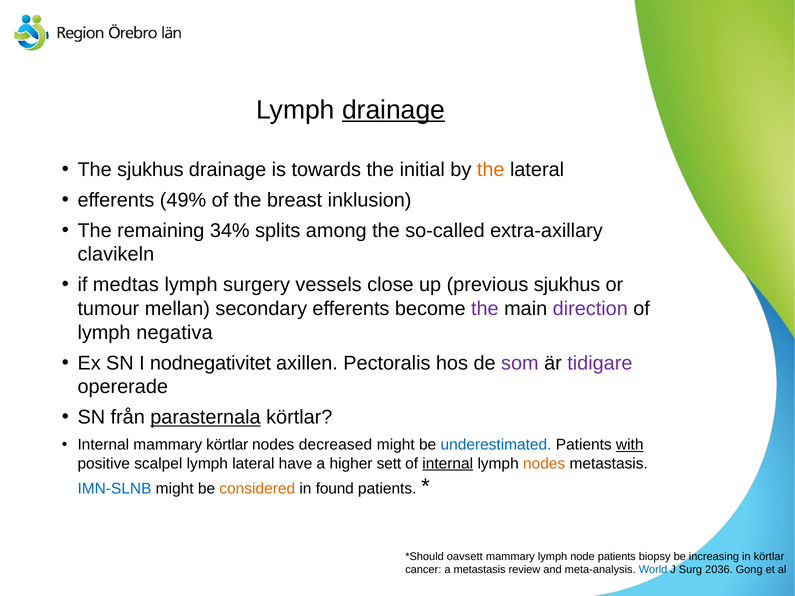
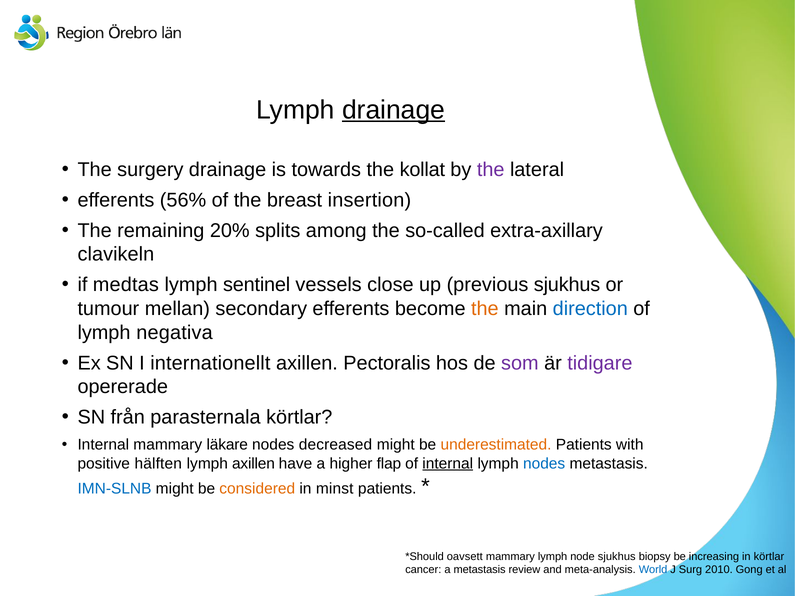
The sjukhus: sjukhus -> surgery (150, 170)
initial: initial -> kollat (422, 170)
the colour: orange -> purple (491, 170)
49%: 49% -> 56% (183, 200)
inklusion: inklusion -> insertion (369, 200)
34%: 34% -> 20% (230, 231)
surgery: surgery -> sentinel (257, 285)
the colour: purple -> orange (485, 309)
direction colour: purple -> blue (590, 309)
nodnegativitet: nodnegativitet -> internationellt (210, 363)
parasternala underline: present -> none (205, 418)
mammary körtlar: körtlar -> läkare (227, 445)
underestimated colour: blue -> orange (496, 445)
with underline: present -> none (630, 445)
scalpel: scalpel -> hälften (158, 464)
lymph lateral: lateral -> axillen (253, 464)
sett: sett -> flap (389, 464)
nodes colour: orange -> blue (544, 464)
found: found -> minst (335, 489)
node patients: patients -> sjukhus (617, 557)
2036: 2036 -> 2010 (719, 570)
